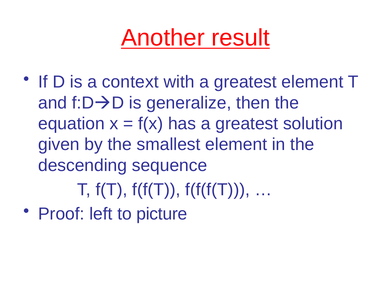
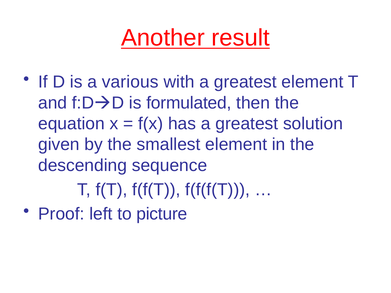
context: context -> various (130, 82)
generalize: generalize -> formulated (189, 103)
